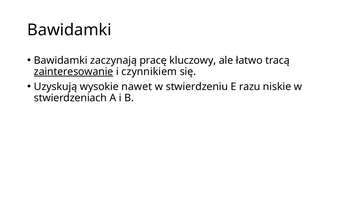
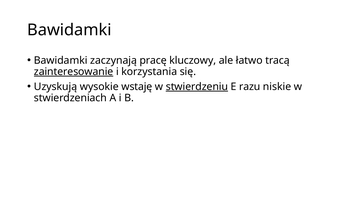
czynnikiem: czynnikiem -> korzystania (149, 72)
nawet: nawet -> wstaję (137, 87)
stwierdzeniu underline: none -> present (197, 87)
